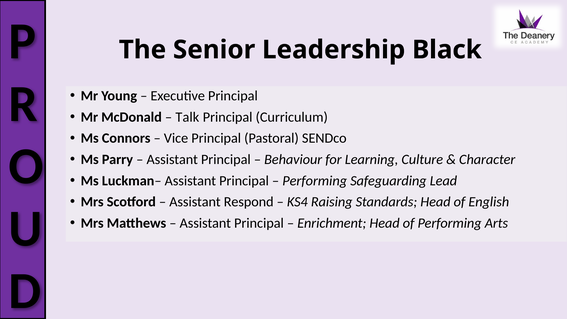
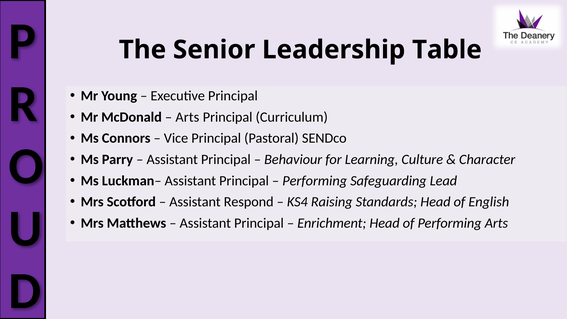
Black: Black -> Table (447, 50)
Talk: Talk -> Arts (187, 117)
